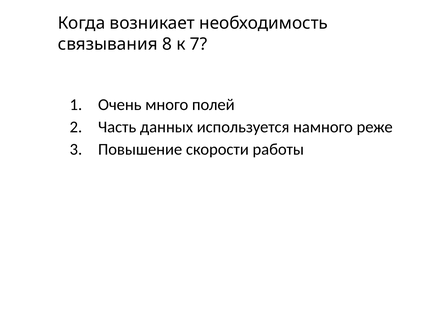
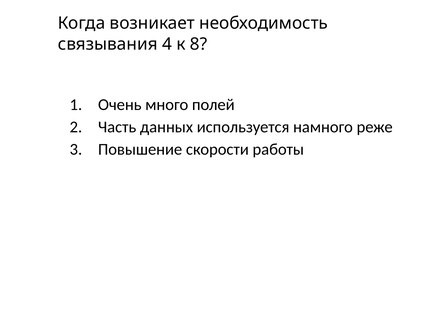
8: 8 -> 4 (167, 44)
7: 7 -> 8 (199, 44)
